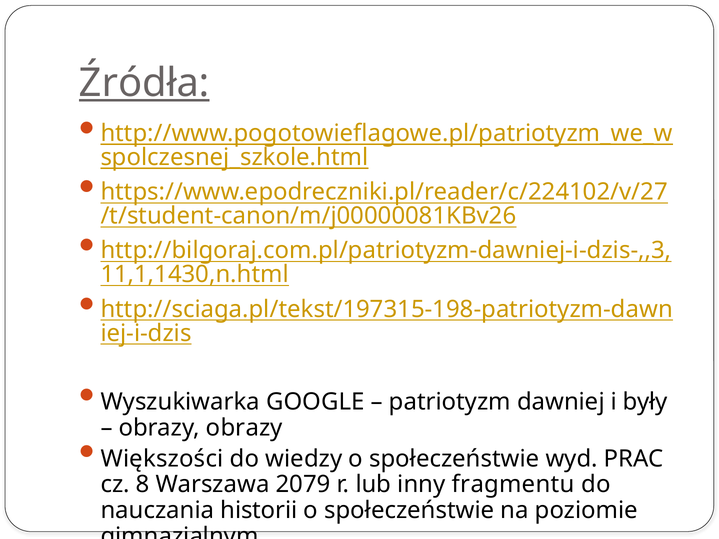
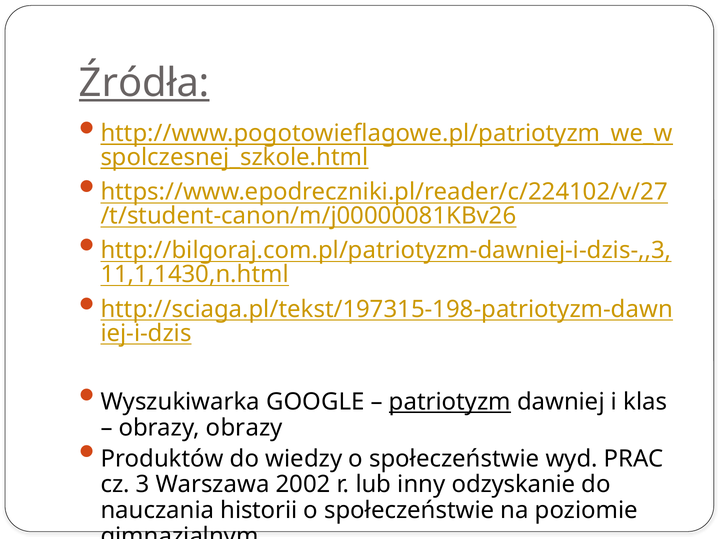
patriotyzm underline: none -> present (450, 402)
były: były -> klas (645, 402)
Większości: Większości -> Produktów (162, 459)
8: 8 -> 3 (143, 485)
2079: 2079 -> 2002 (303, 485)
fragmentu: fragmentu -> odzyskanie (513, 485)
